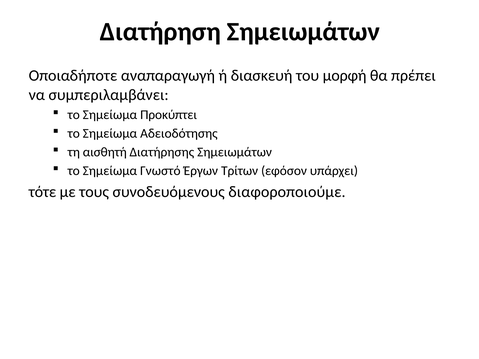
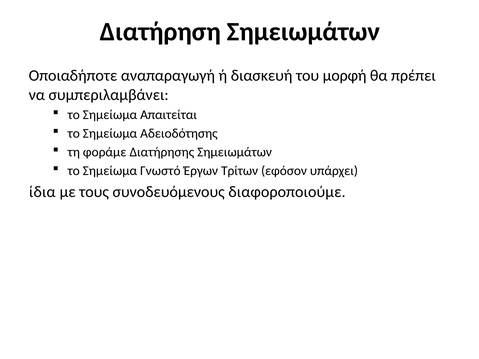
Προκύπτει: Προκύπτει -> Απαιτείται (169, 115)
αισθητή: αισθητή -> φοράμε (105, 152)
τότε: τότε -> ίδια (42, 192)
